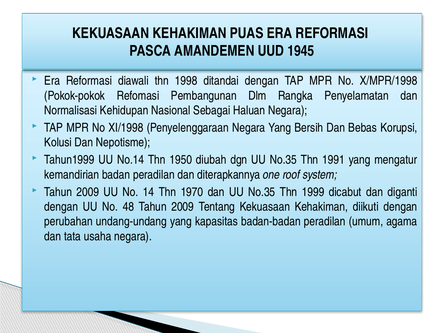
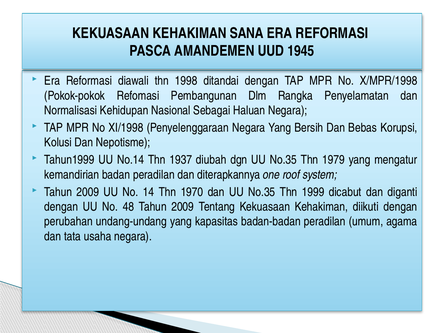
PUAS: PUAS -> SANA (247, 33)
1950: 1950 -> 1937 (181, 160)
1991: 1991 -> 1979 (333, 160)
